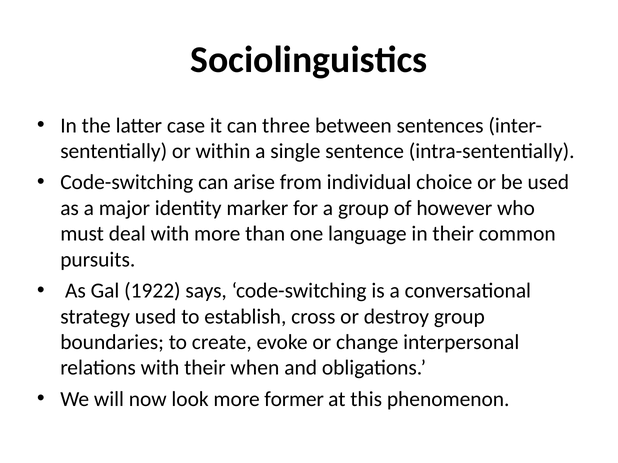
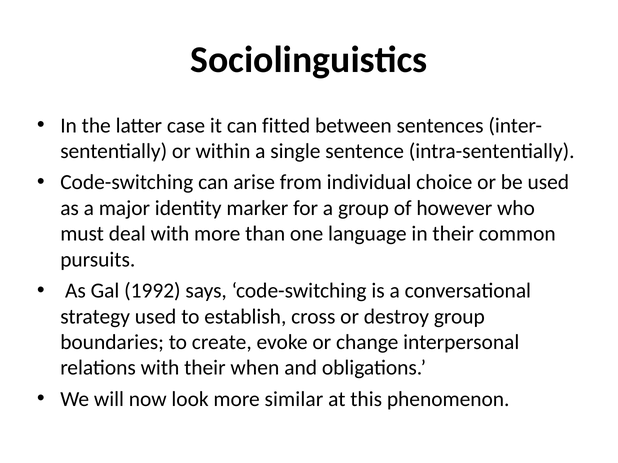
three: three -> fitted (286, 126)
1922: 1922 -> 1992 (152, 291)
former: former -> similar (294, 400)
